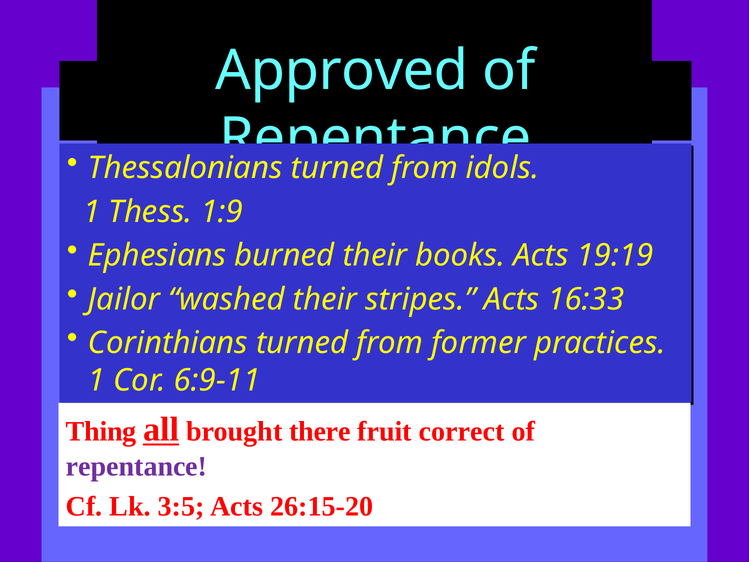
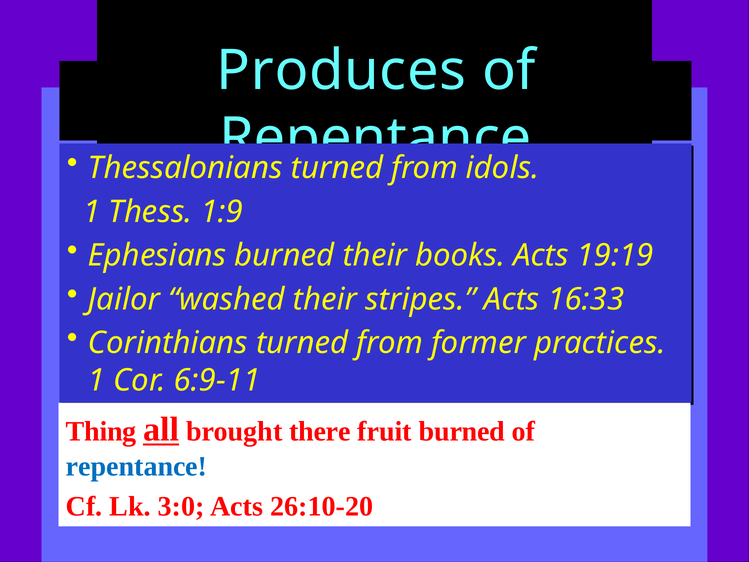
Approved: Approved -> Produces (341, 71)
fruit correct: correct -> burned (462, 431)
repentance colour: purple -> blue (137, 466)
3:5: 3:5 -> 3:0 (181, 506)
26:15-20: 26:15-20 -> 26:10-20 (322, 506)
